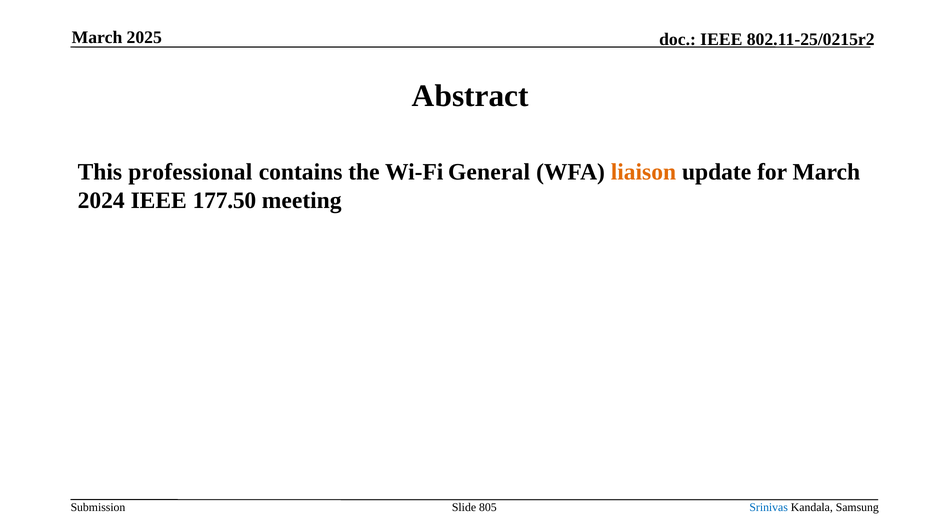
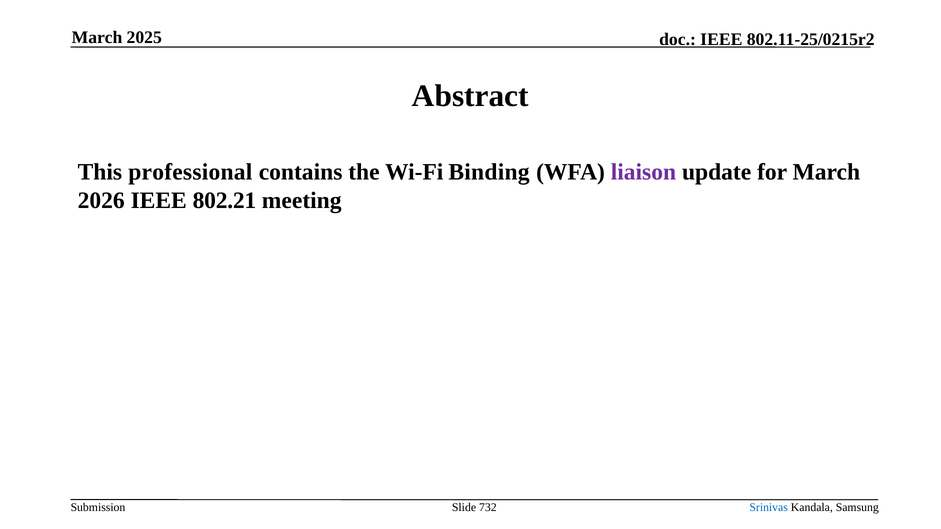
General: General -> Binding (489, 172)
liaison colour: orange -> purple (643, 172)
2024: 2024 -> 2026 (101, 200)
177.50: 177.50 -> 802.21 (224, 200)
805: 805 -> 732 (488, 508)
